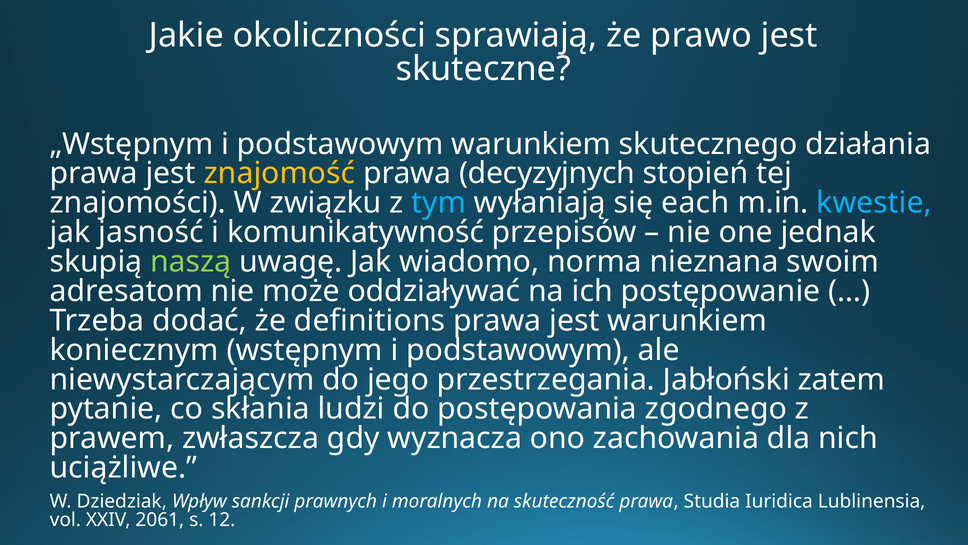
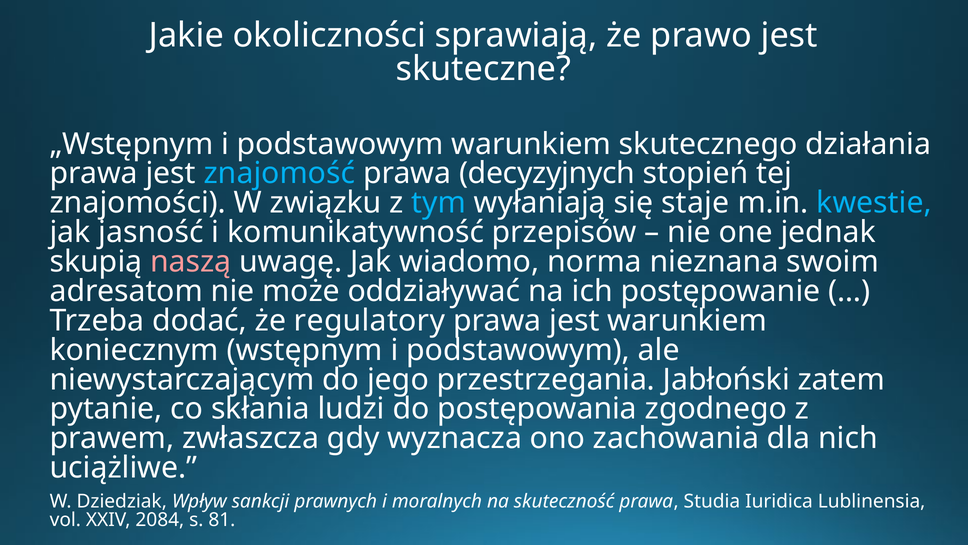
znajomość colour: yellow -> light blue (279, 173)
each: each -> staje (695, 203)
naszą colour: light green -> pink (191, 262)
definitions: definitions -> regulatory (370, 320)
2061: 2061 -> 2084 (160, 520)
12: 12 -> 81 (222, 520)
